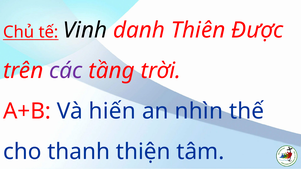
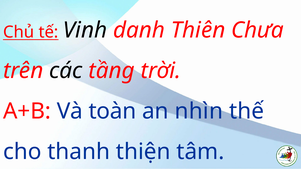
Được: Được -> Chưa (257, 30)
các colour: purple -> black (66, 71)
hiến: hiến -> toàn (112, 111)
